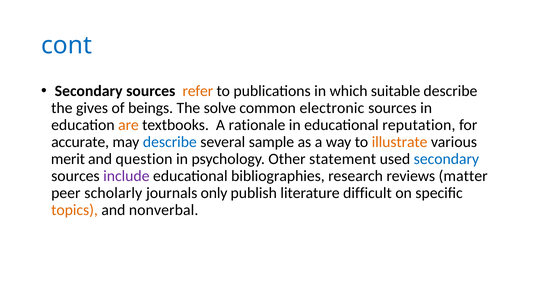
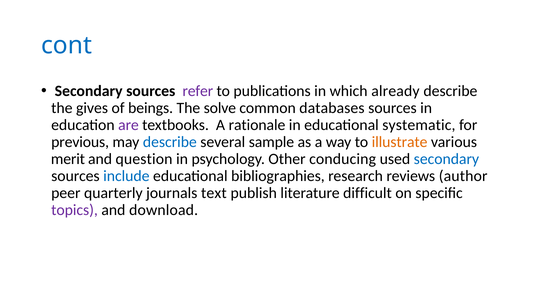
refer colour: orange -> purple (198, 91)
suitable: suitable -> already (395, 91)
electronic: electronic -> databases (332, 108)
are colour: orange -> purple (128, 125)
reputation: reputation -> systematic (419, 125)
accurate: accurate -> previous (80, 142)
statement: statement -> conducing (343, 159)
include colour: purple -> blue (126, 176)
matter: matter -> author (463, 176)
scholarly: scholarly -> quarterly (113, 193)
only: only -> text (214, 193)
topics colour: orange -> purple (75, 210)
nonverbal: nonverbal -> download (164, 210)
